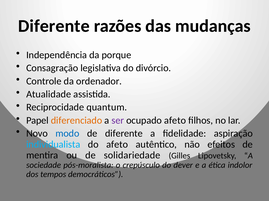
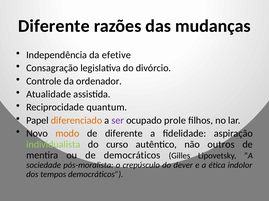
porque: porque -> efetive (116, 55)
ocupado afeto: afeto -> prole (175, 121)
modo colour: blue -> orange (67, 134)
individualista colour: light blue -> light green (53, 145)
do afeto: afeto -> curso (117, 145)
efeitos: efeitos -> outros (221, 145)
de solidariedade: solidariedade -> democráticos (132, 156)
